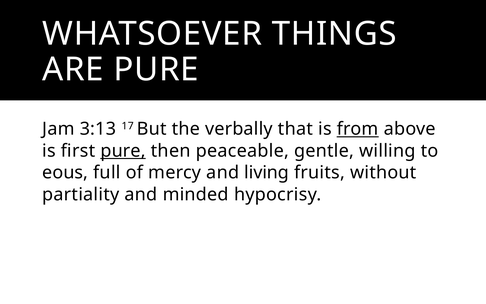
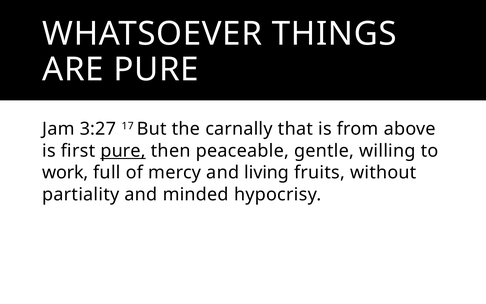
3:13: 3:13 -> 3:27 (98, 129)
verbally: verbally -> carnally (239, 129)
from underline: present -> none (358, 129)
eous: eous -> work (65, 173)
